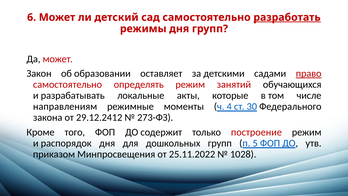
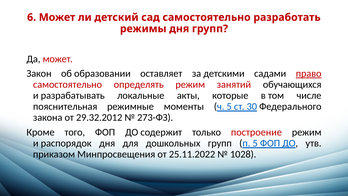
разработать underline: present -> none (287, 17)
направлениям: направлениям -> пояснительная (65, 106)
ч 4: 4 -> 5 (229, 106)
29.12.2412: 29.12.2412 -> 29.32.2012 (99, 117)
